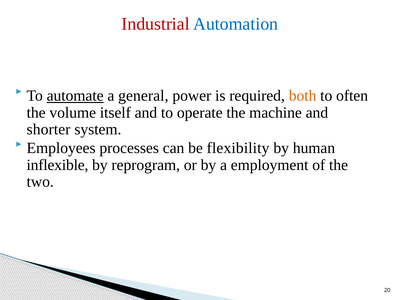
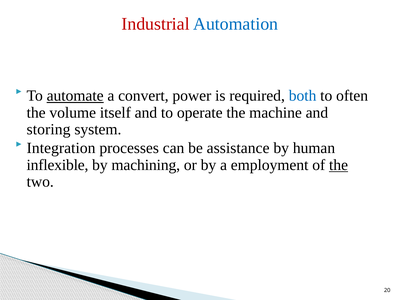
general: general -> convert (143, 96)
both colour: orange -> blue (303, 96)
shorter: shorter -> storing (49, 129)
Employees: Employees -> Integration (61, 148)
flexibility: flexibility -> assistance (238, 148)
reprogram: reprogram -> machining (146, 165)
the underline: none -> present (339, 165)
